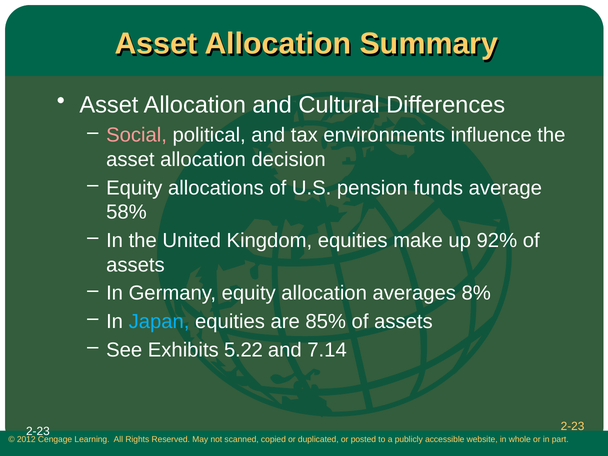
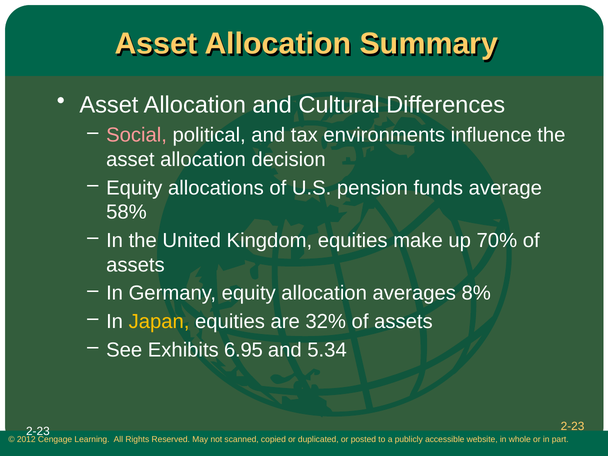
92%: 92% -> 70% (497, 241)
Japan colour: light blue -> yellow (159, 322)
85%: 85% -> 32% (326, 322)
5.22: 5.22 -> 6.95 (243, 350)
7.14: 7.14 -> 5.34 (327, 350)
